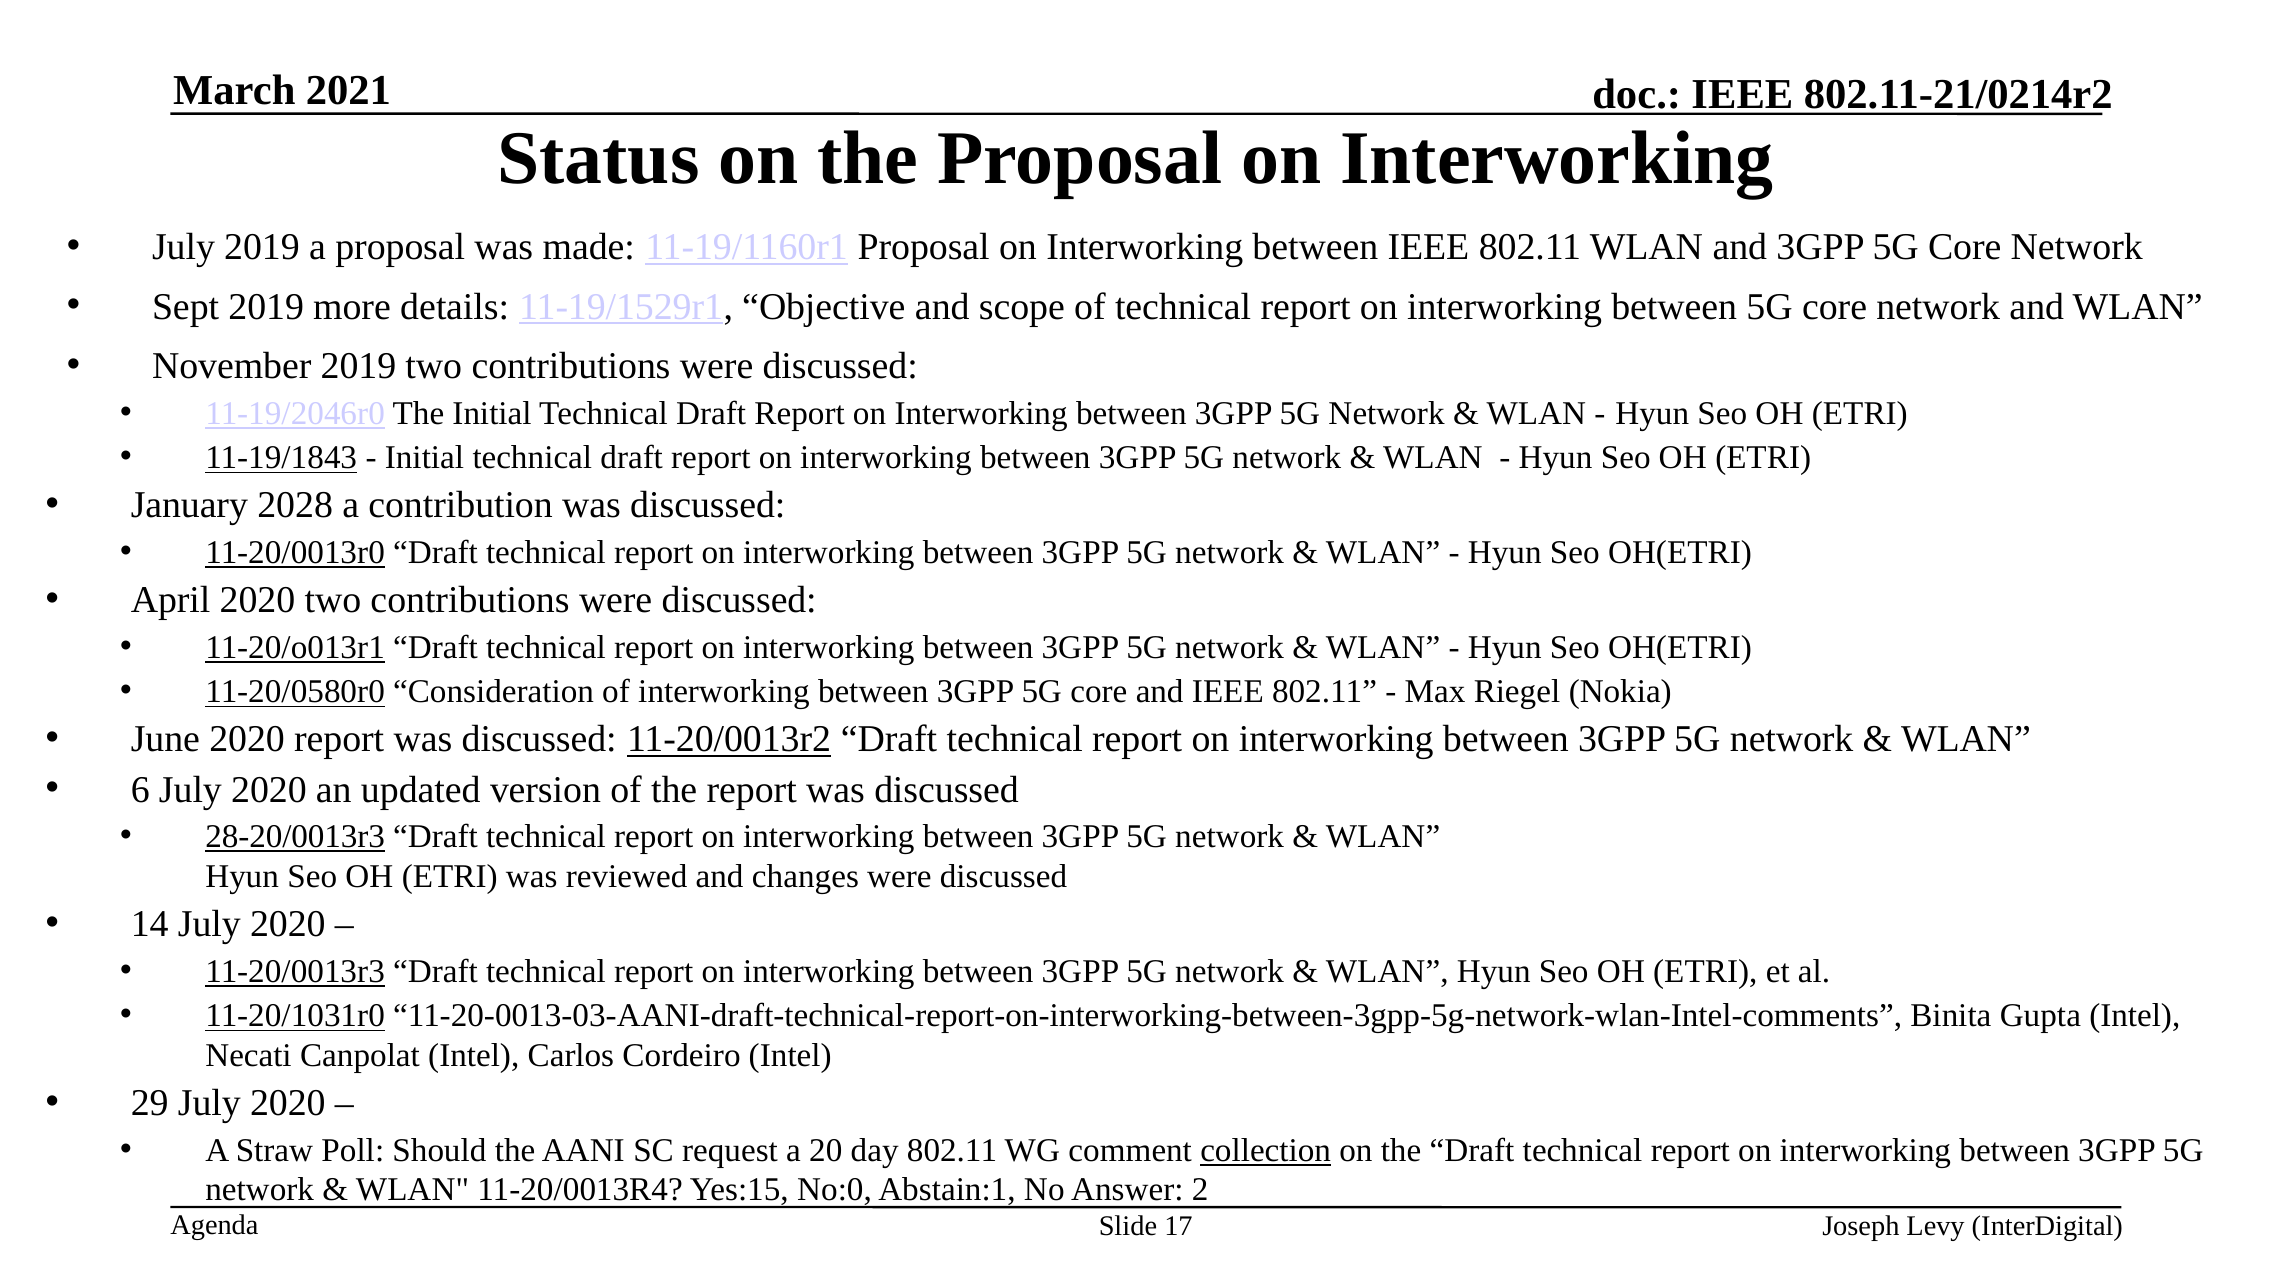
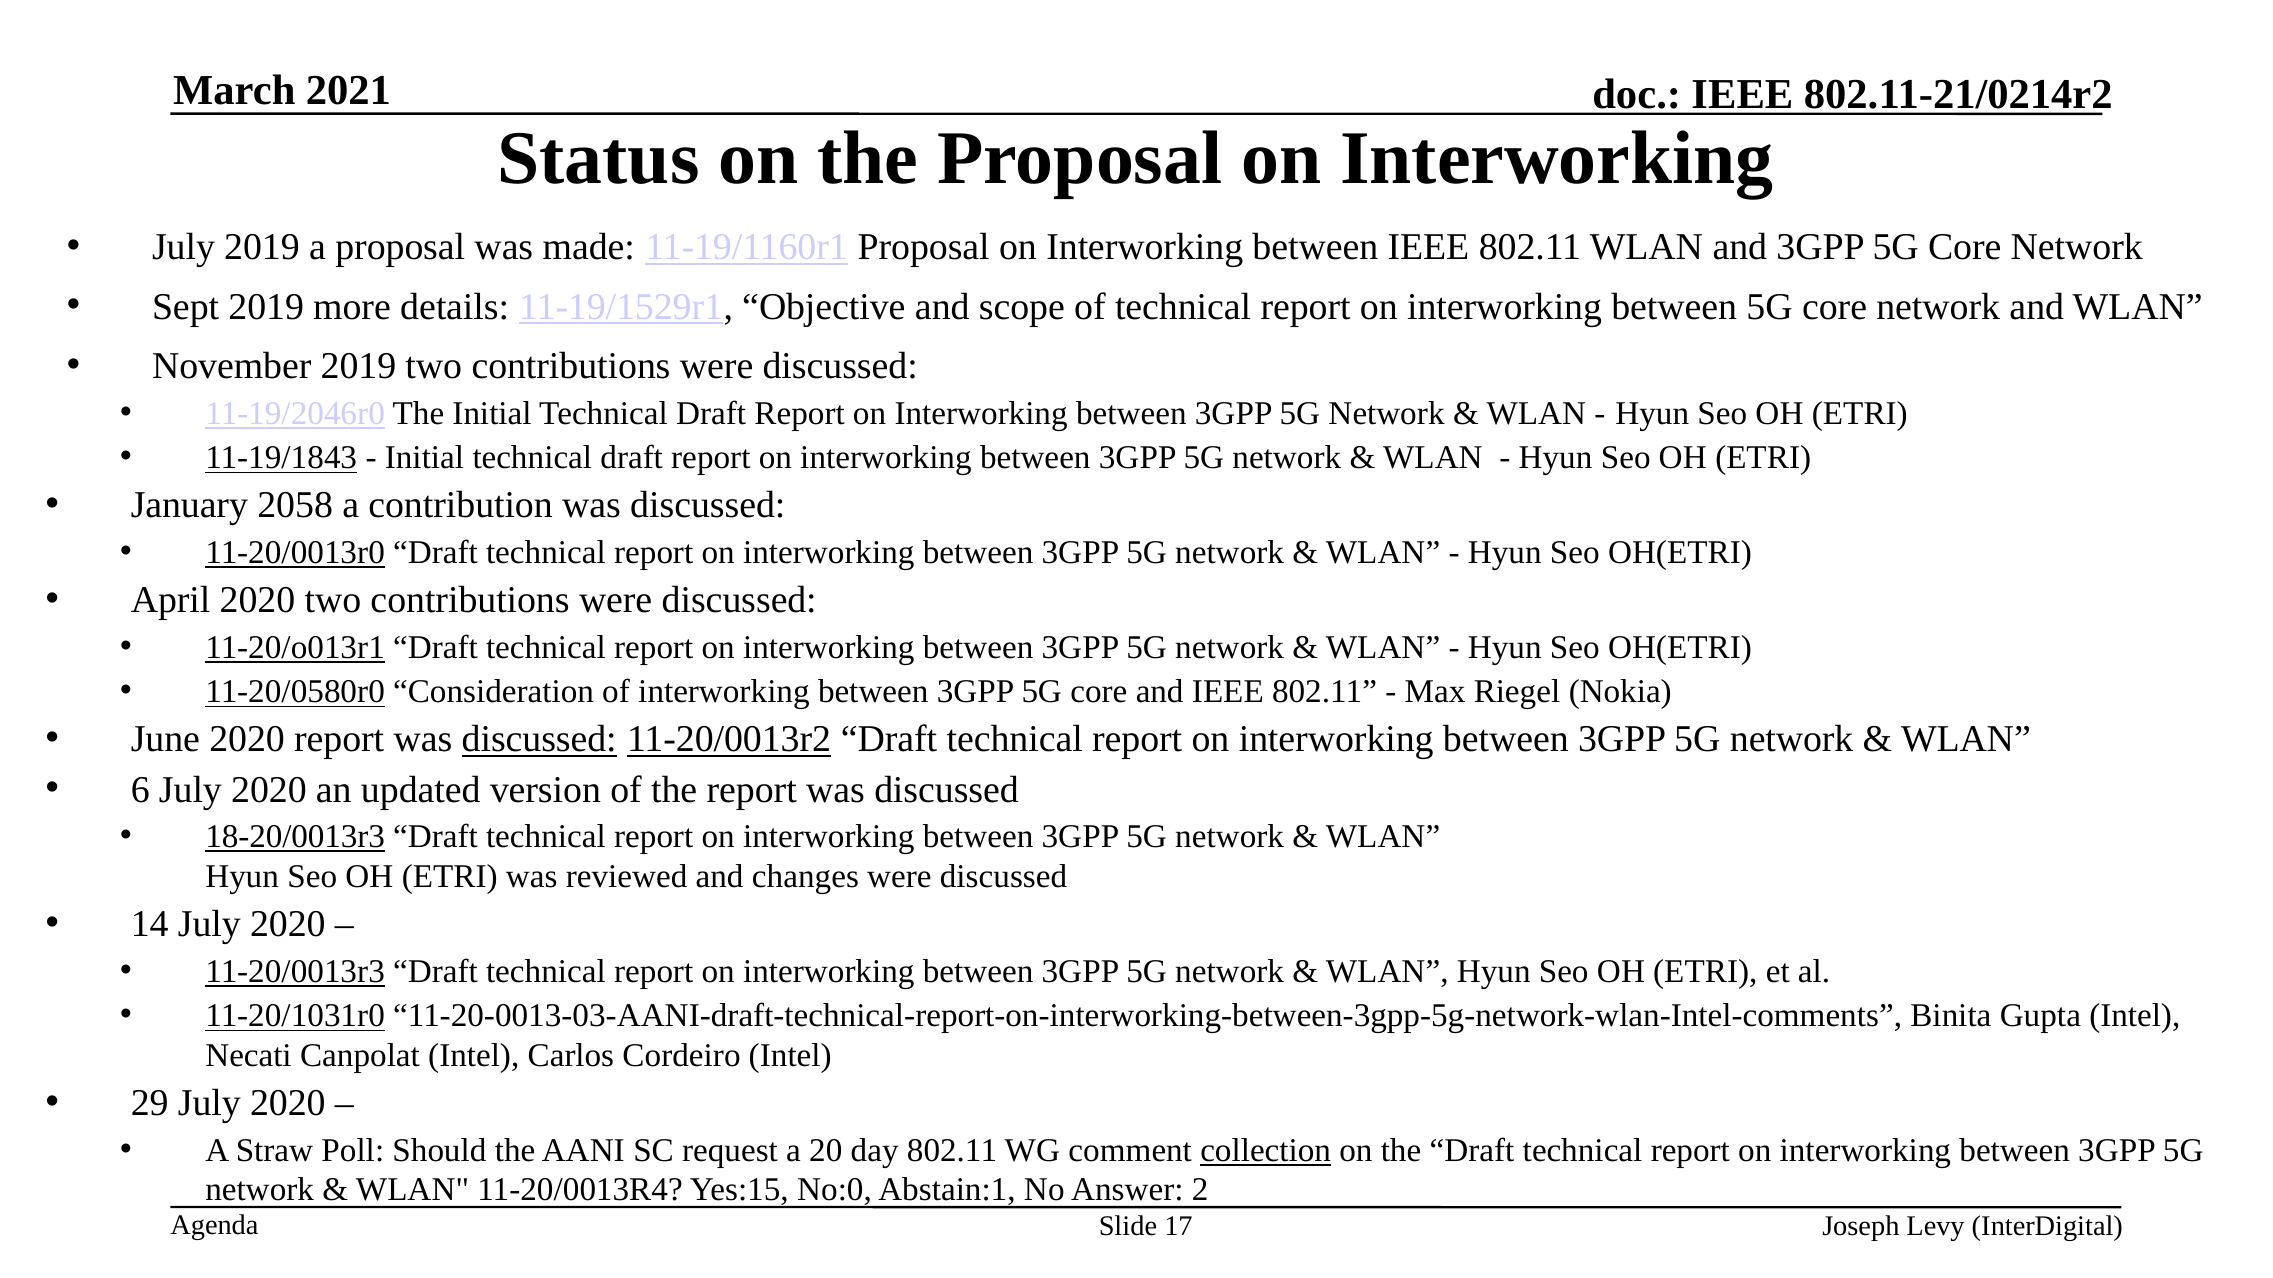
2028: 2028 -> 2058 (295, 506)
discussed underline: none -> present (539, 740)
28-20/0013r3: 28-20/0013r3 -> 18-20/0013r3 (295, 837)
